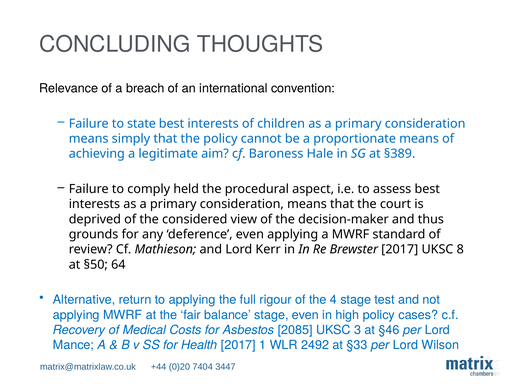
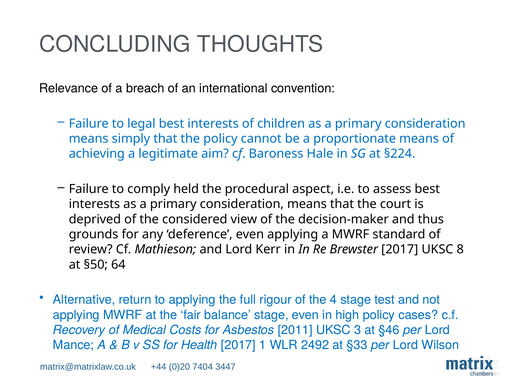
state: state -> legal (141, 124)
§389: §389 -> §224 (400, 154)
2085: 2085 -> 2011 (295, 330)
